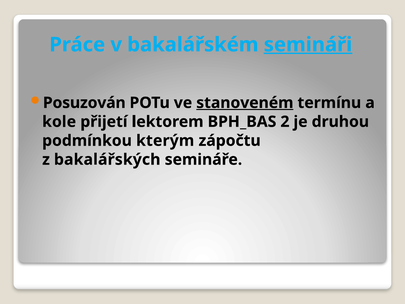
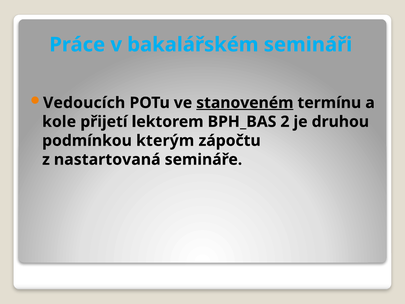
semináři underline: present -> none (308, 45)
Posuzován: Posuzován -> Vedoucích (84, 103)
bakalářských: bakalářských -> nastartovaná (107, 159)
